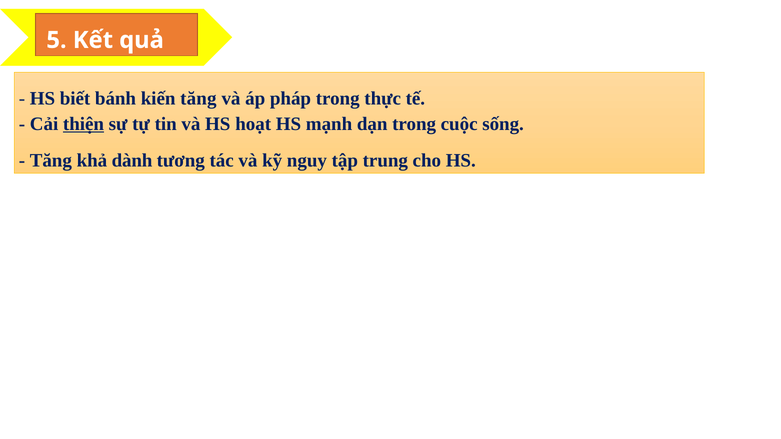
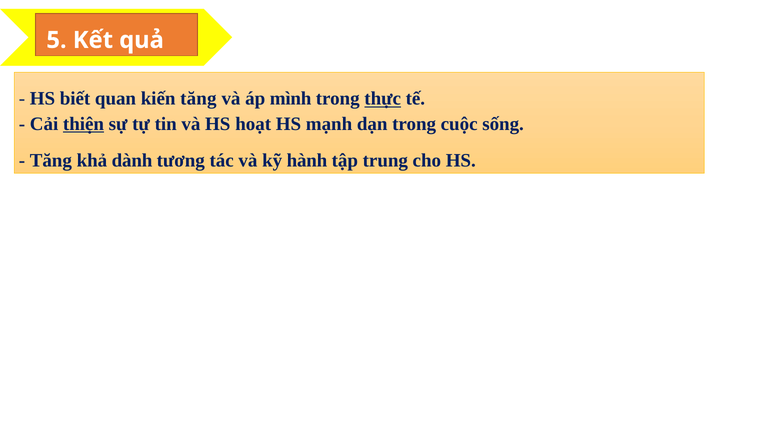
bánh: bánh -> quan (116, 99)
pháp: pháp -> mình (291, 99)
thực underline: none -> present (383, 99)
nguy: nguy -> hành (307, 161)
